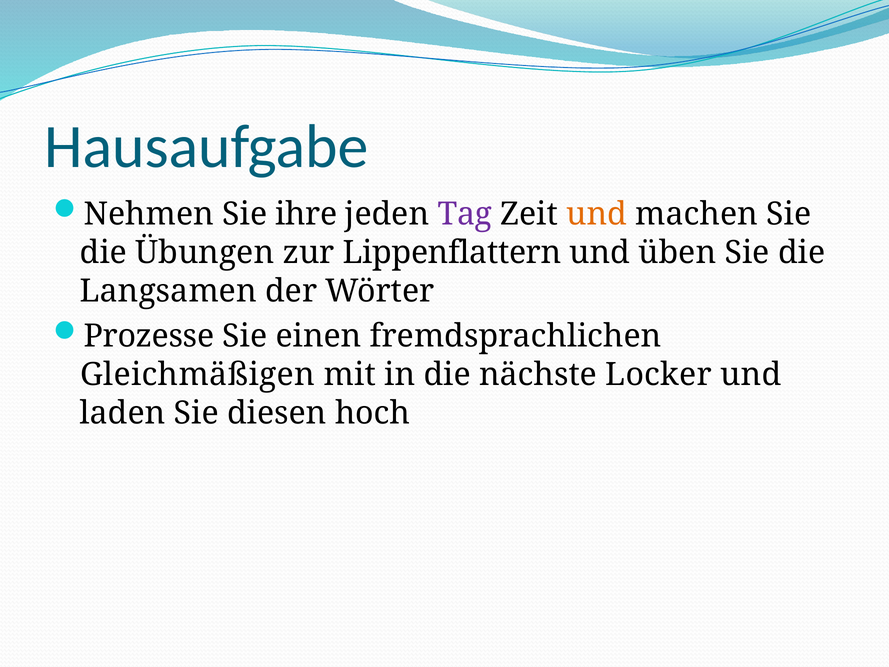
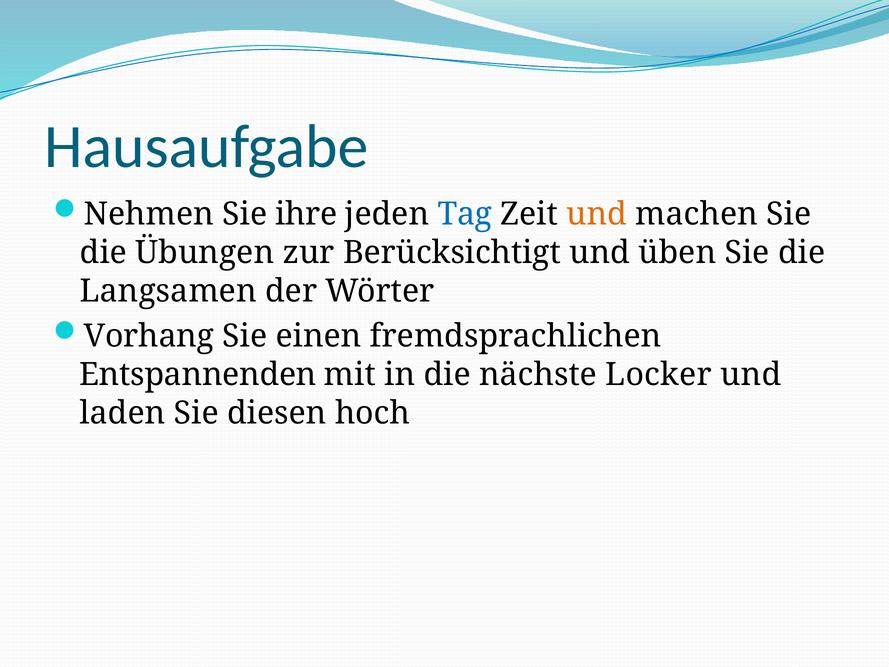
Tag colour: purple -> blue (465, 214)
Lippenflattern: Lippenflattern -> Berücksichtigt (452, 253)
Prozesse: Prozesse -> Vorhang (149, 336)
Gleichmäßigen: Gleichmäßigen -> Entspannenden (198, 374)
